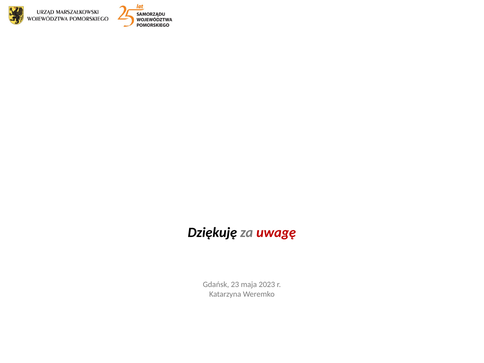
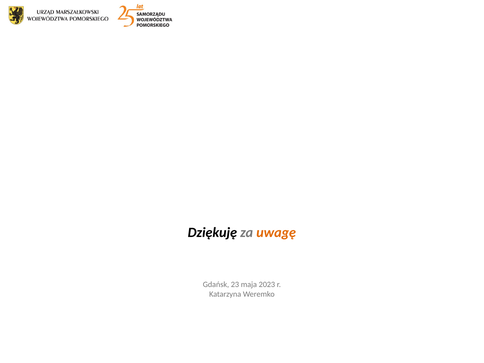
uwagę colour: red -> orange (276, 232)
